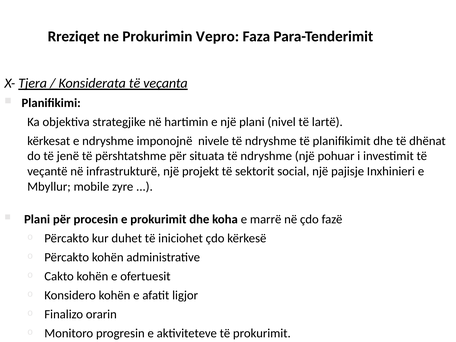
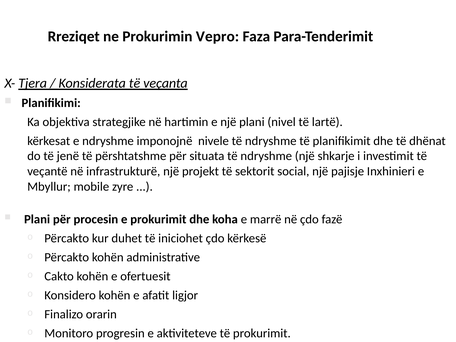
pohuar: pohuar -> shkarje (336, 156)
